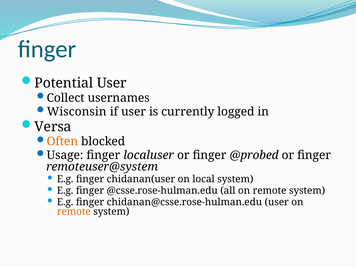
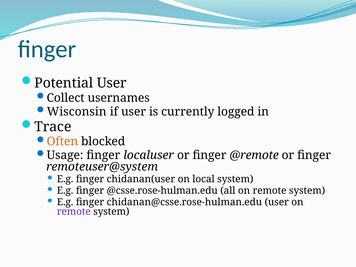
Versa: Versa -> Trace (53, 127)
@probed: @probed -> @remote (254, 155)
remote colour: orange -> purple (74, 212)
